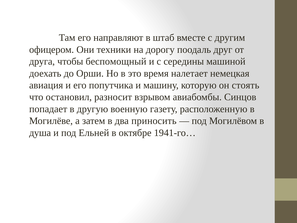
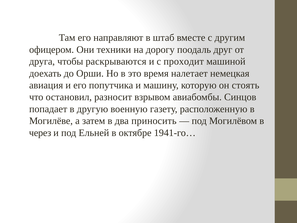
беспомощный: беспомощный -> раскрываются (116, 61)
середины: середины -> проходит (184, 61)
душа: душа -> через (40, 133)
